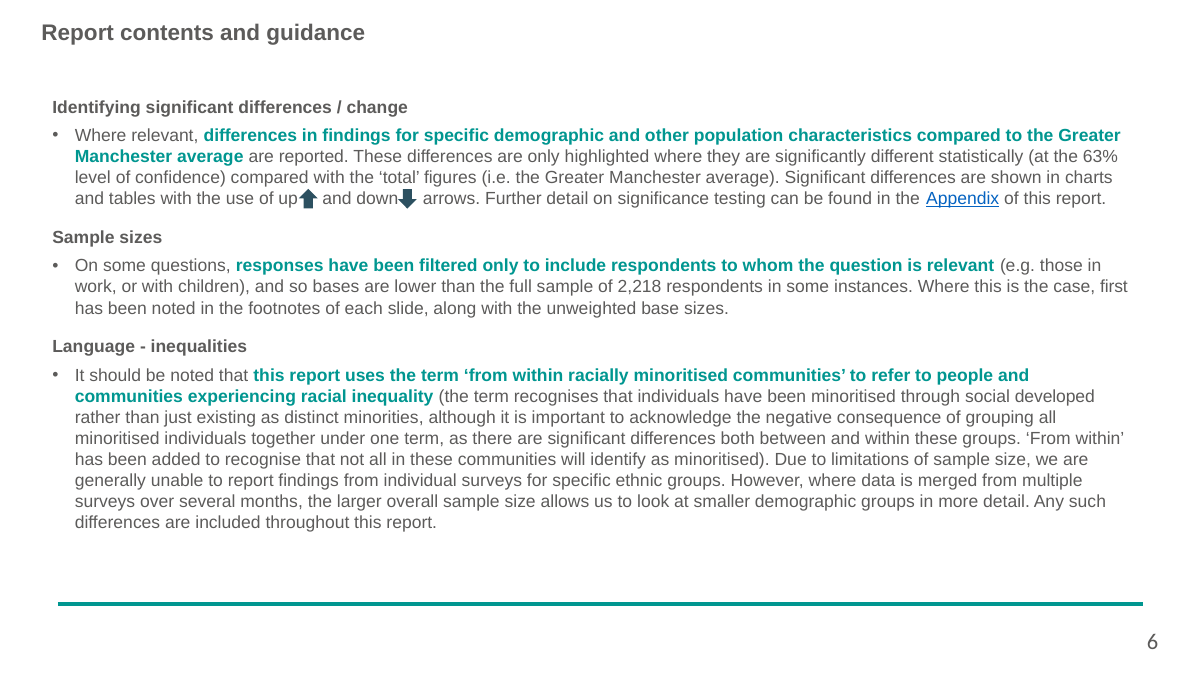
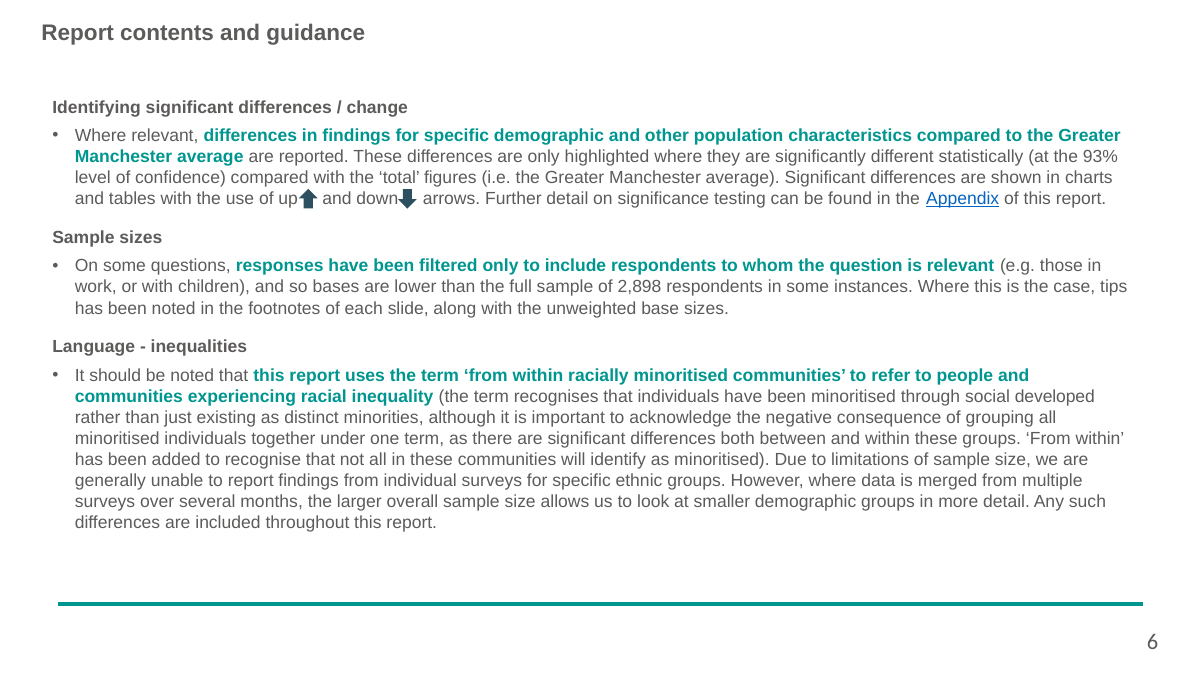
63%: 63% -> 93% (1100, 157)
2,218: 2,218 -> 2,898 (640, 287)
first: first -> tips (1114, 287)
